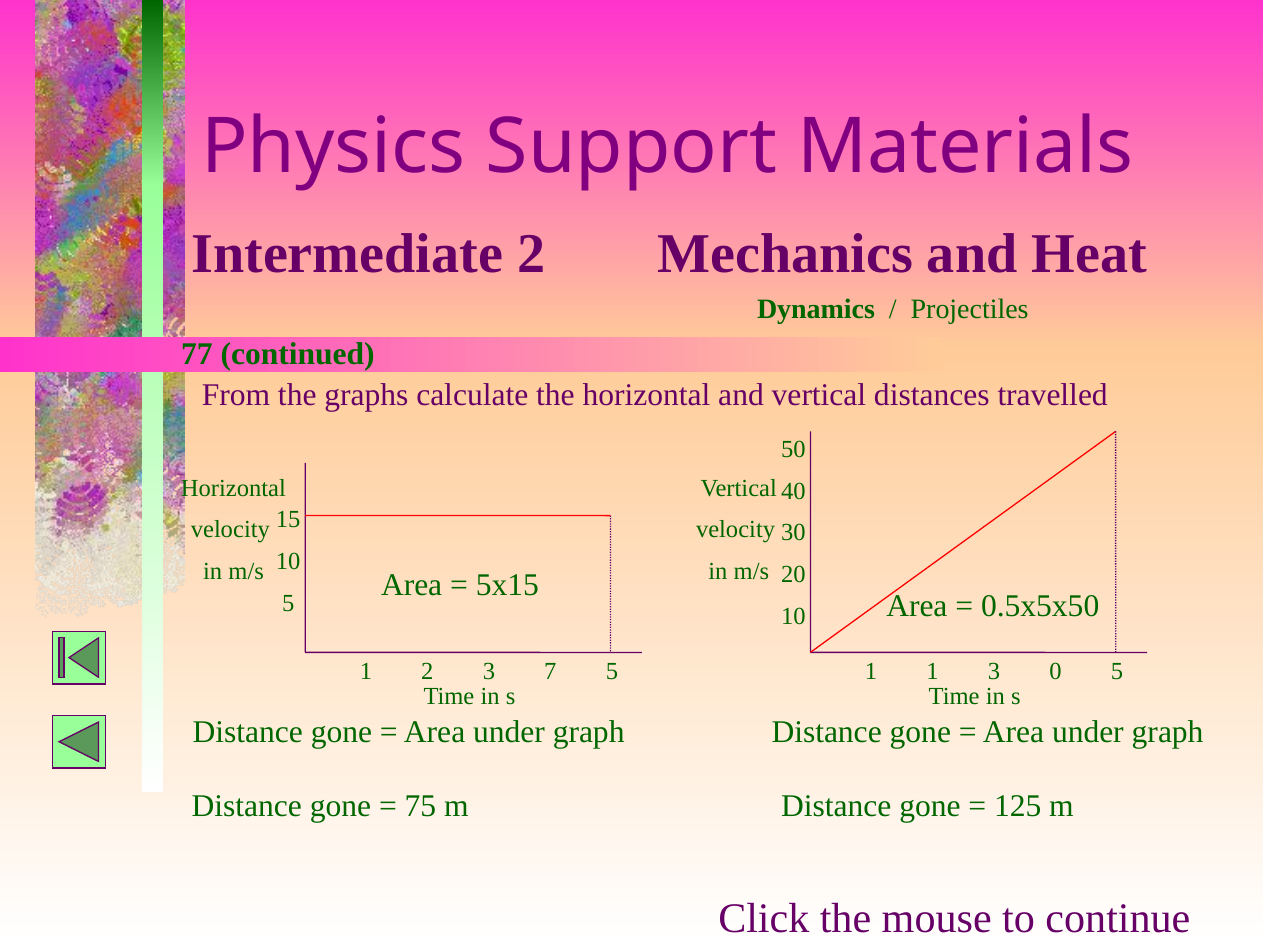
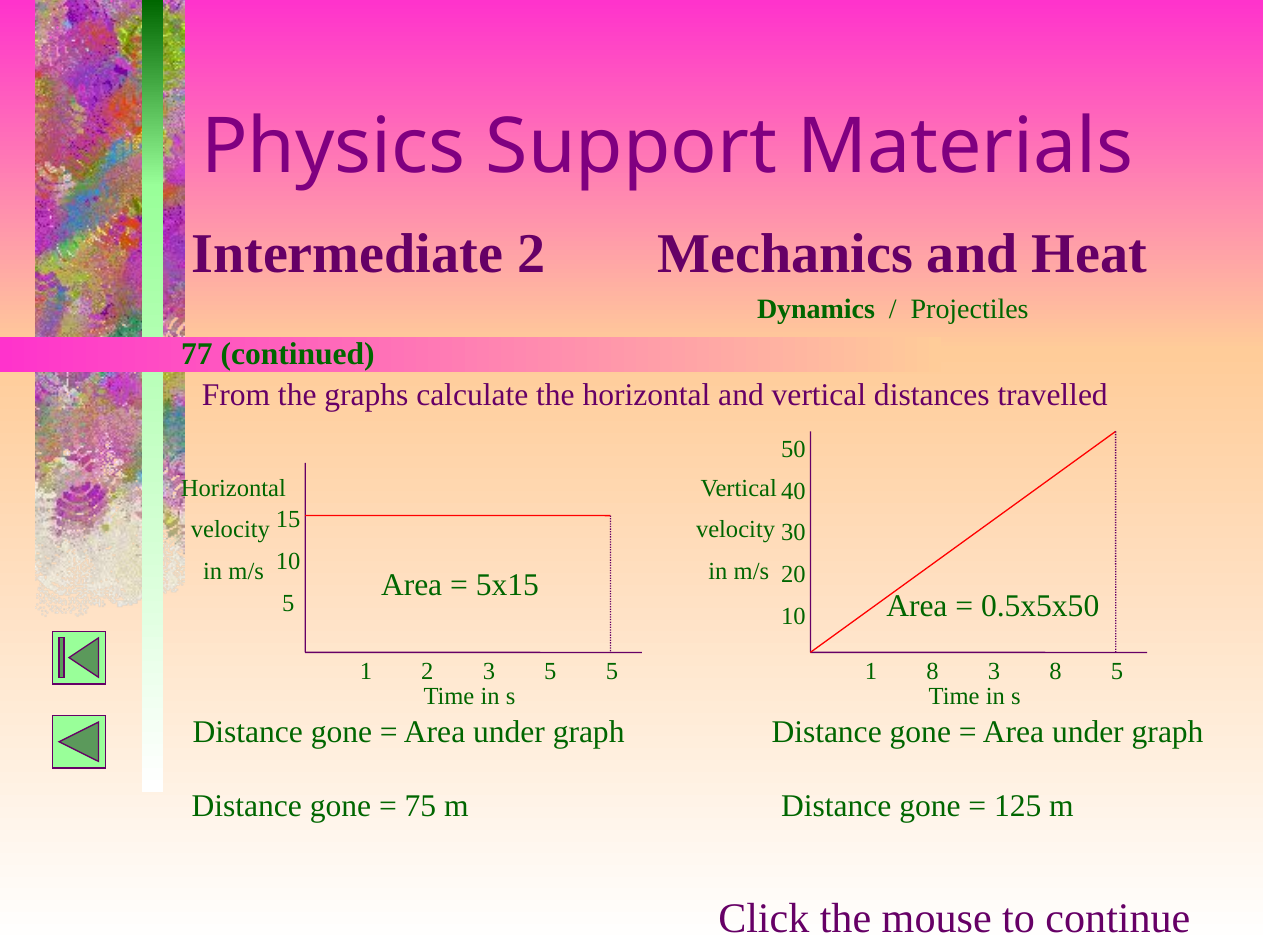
3 7: 7 -> 5 (550, 672)
1 1: 1 -> 8 (933, 672)
3 0: 0 -> 8 (1056, 672)
